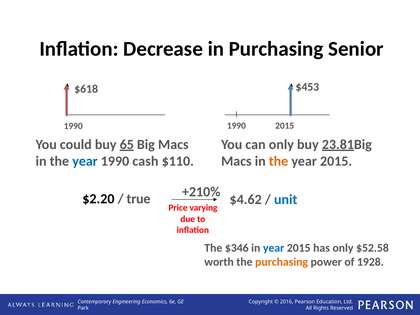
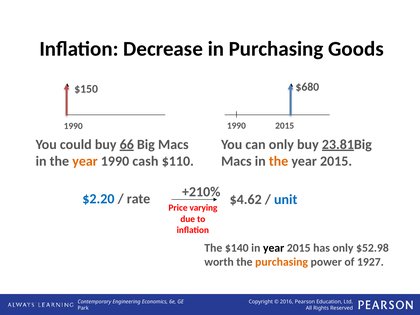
Senior: Senior -> Goods (356, 49)
$453: $453 -> $680 (307, 87)
$618: $618 -> $150 (86, 89)
65: 65 -> 66 (127, 144)
year colour: blue -> orange (85, 161)
$2.20 colour: black -> blue (98, 199)
true: true -> rate (139, 199)
$346: $346 -> $140 (237, 248)
year colour: blue -> black (274, 248)
$52.58: $52.58 -> $52.98 (372, 248)
1928: 1928 -> 1927 (370, 262)
